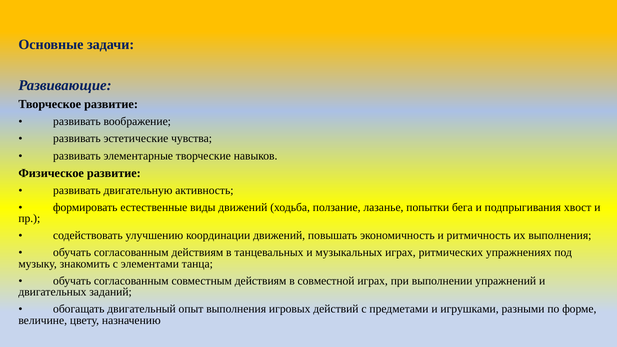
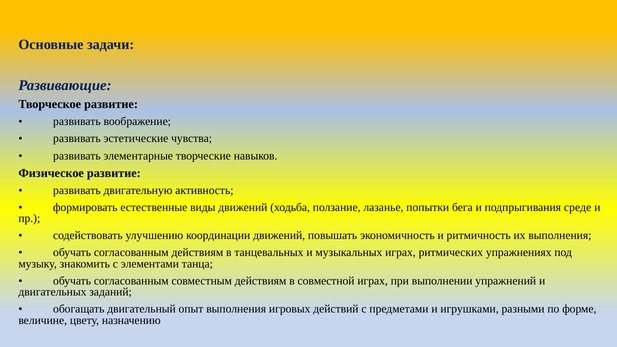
хвост: хвост -> среде (578, 207)
